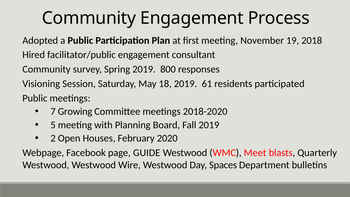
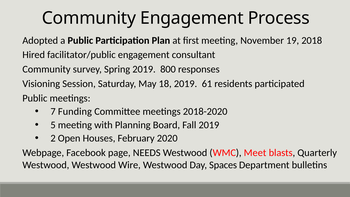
Growing: Growing -> Funding (75, 112)
GUIDE: GUIDE -> NEEDS (147, 153)
